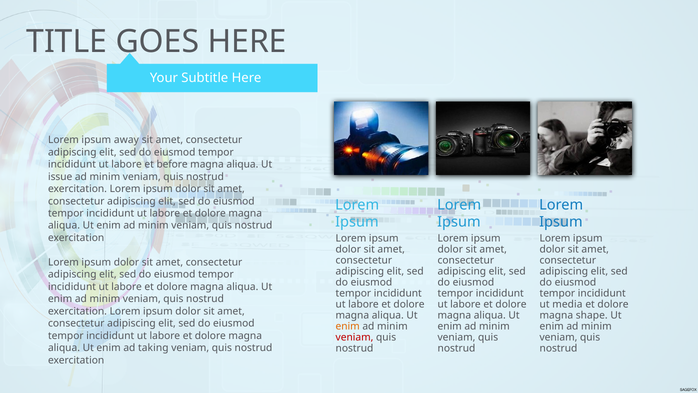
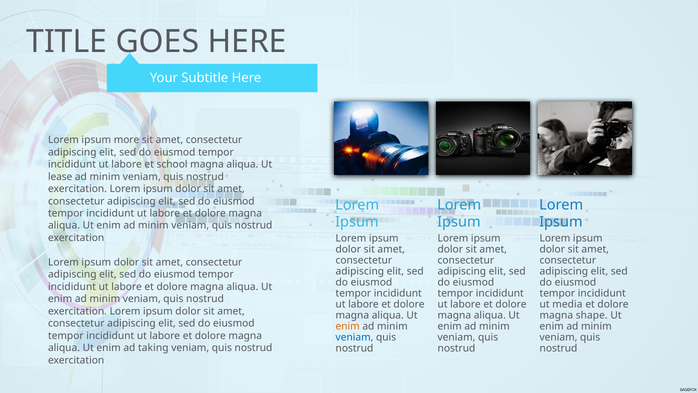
away: away -> more (127, 140)
before: before -> school (172, 164)
issue: issue -> lease (60, 177)
veniam colour: red -> blue (354, 337)
